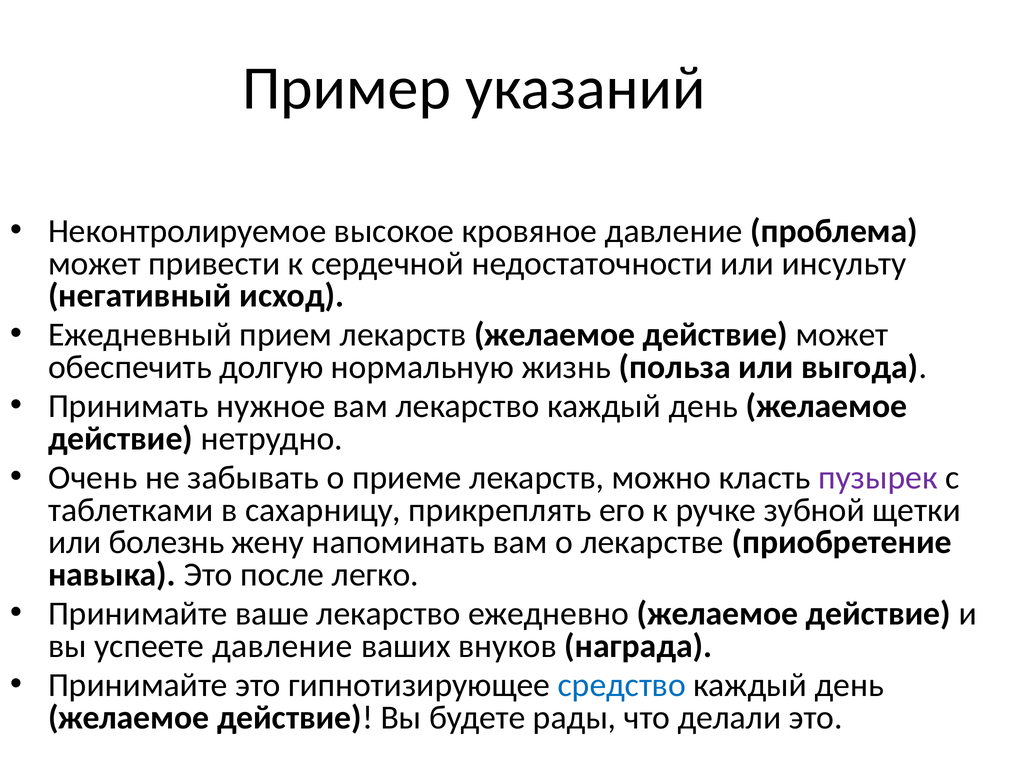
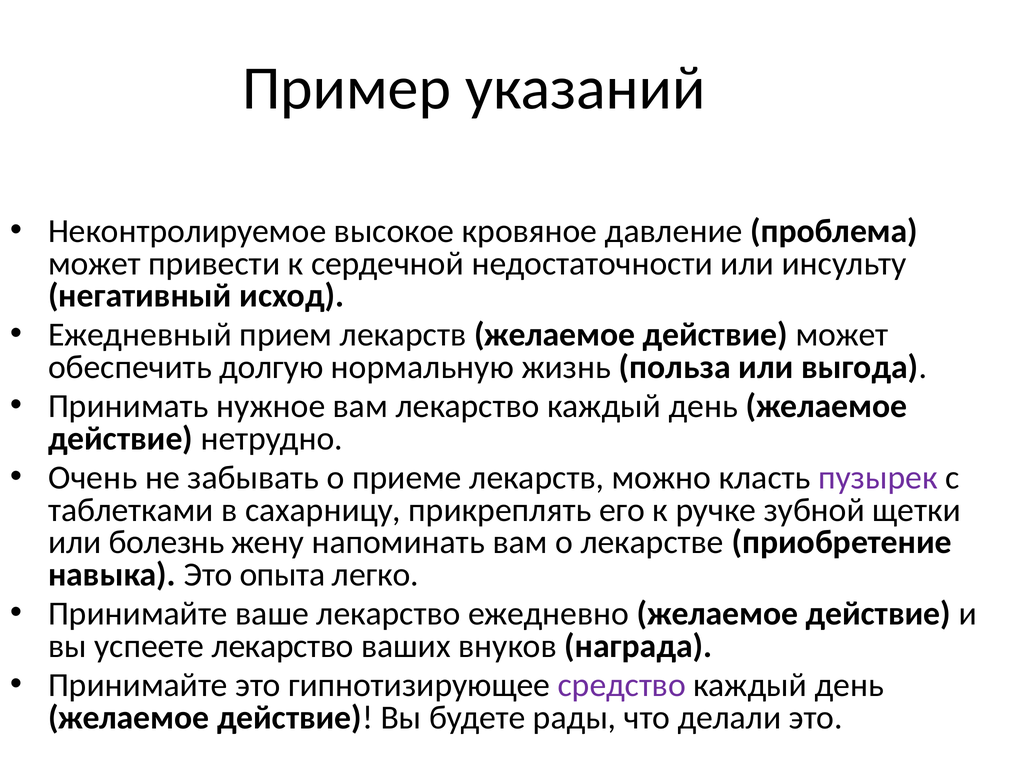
после: после -> опыта (282, 575)
успеете давление: давление -> лекарство (283, 646)
средство colour: blue -> purple (622, 685)
